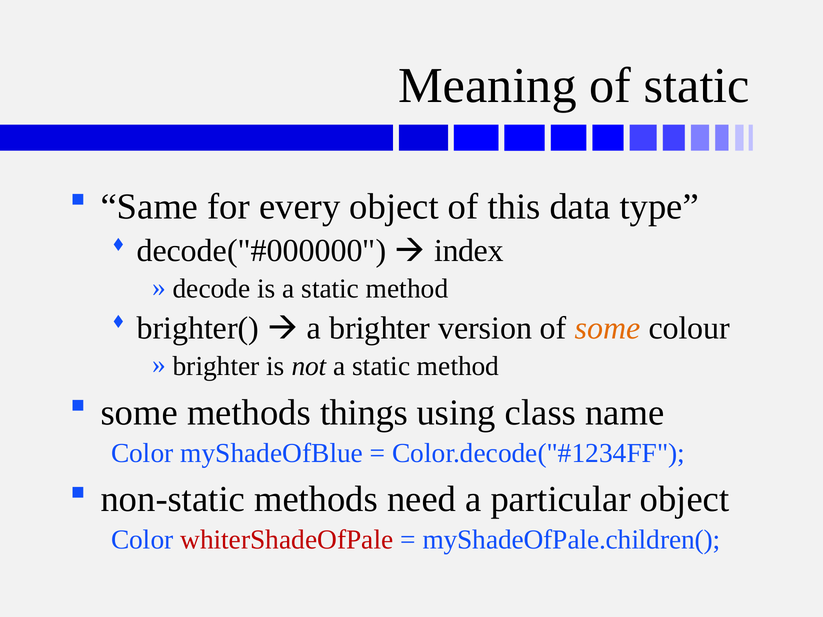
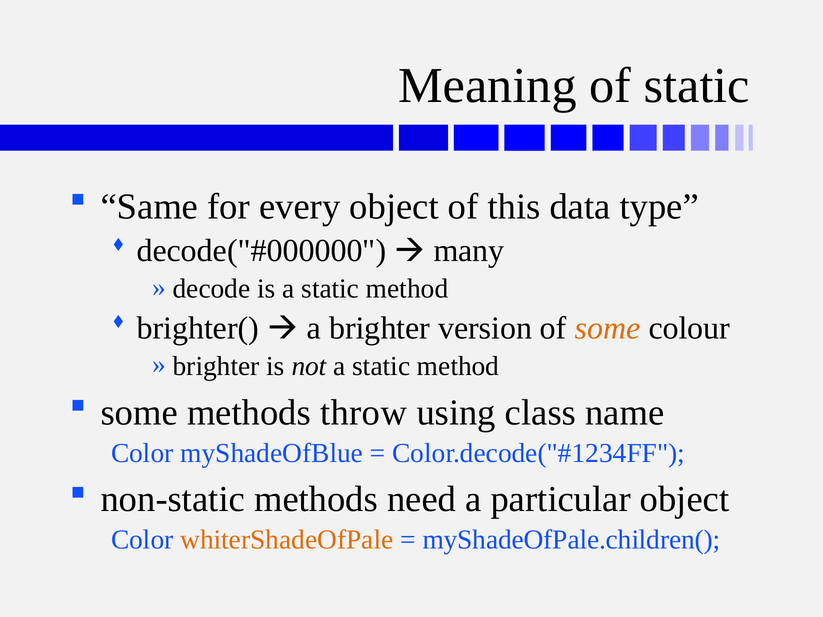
index: index -> many (469, 251)
things: things -> throw (364, 413)
whiterShadeOfPale colour: red -> orange (287, 540)
